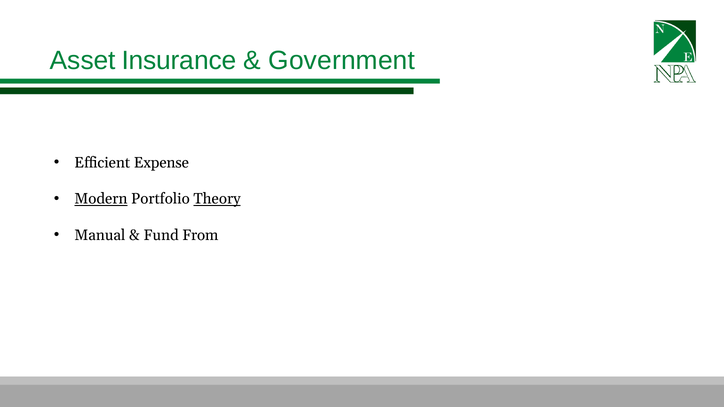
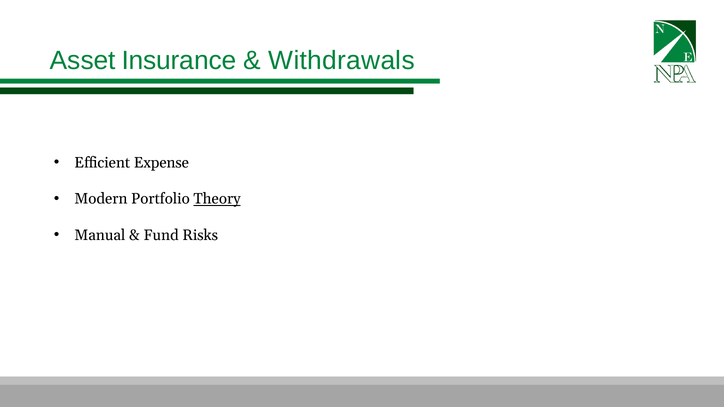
Government: Government -> Withdrawals (342, 60)
Modern underline: present -> none (101, 199)
From: From -> Risks (200, 235)
